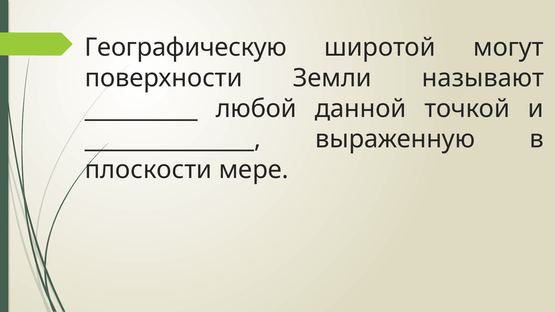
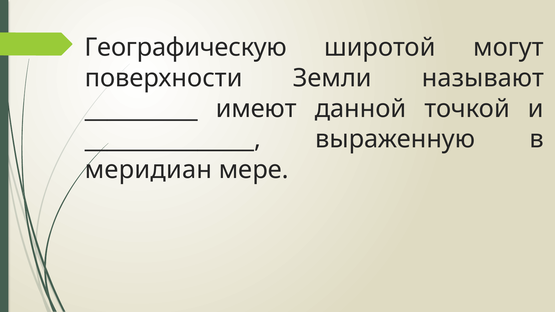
любой: любой -> имеют (256, 109)
плоскости: плоскости -> меридиан (148, 170)
